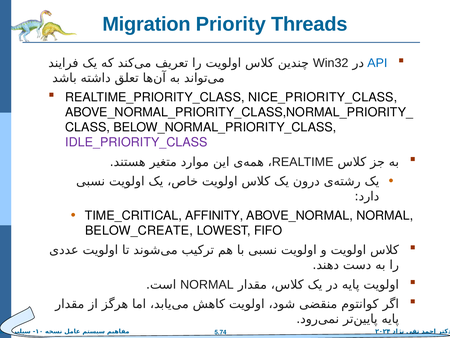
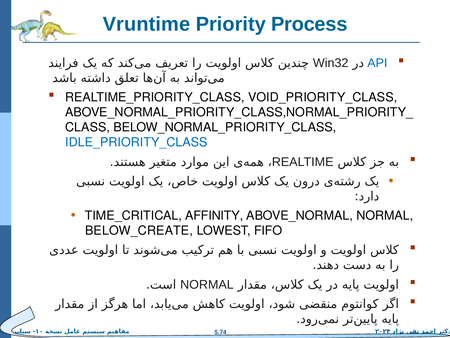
Migration: Migration -> Vruntime (146, 24)
Threads: Threads -> Process (309, 24)
NICE_PRIORITY_CLASS: NICE_PRIORITY_CLASS -> VOID_PRIORITY_CLASS (323, 97)
IDLE_PRIORITY_CLASS colour: purple -> blue (136, 142)
